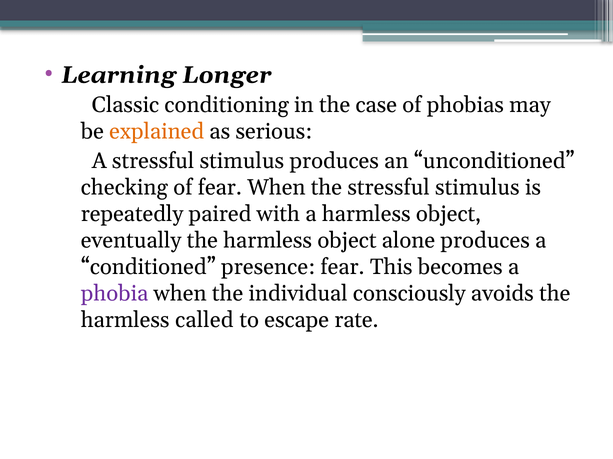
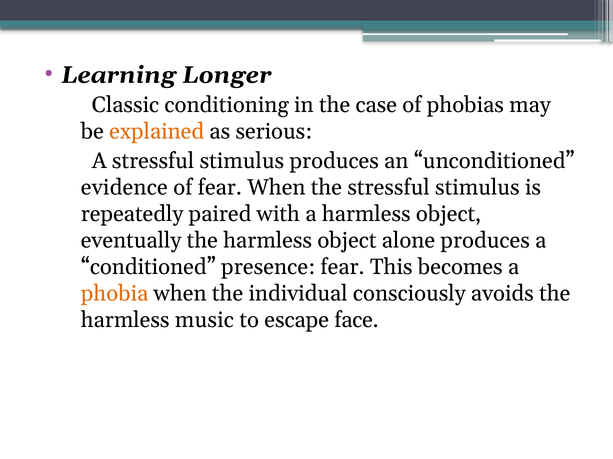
checking: checking -> evidence (124, 188)
phobia colour: purple -> orange (115, 294)
called: called -> music (204, 321)
rate: rate -> face (357, 321)
